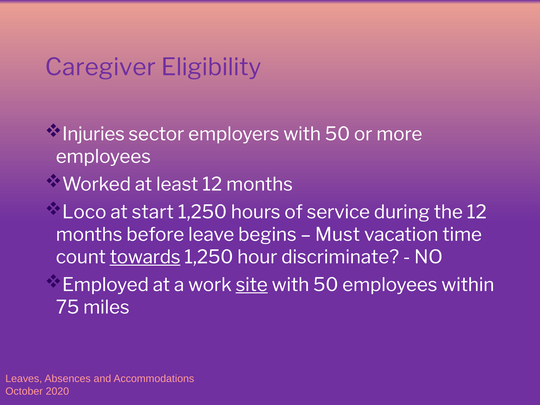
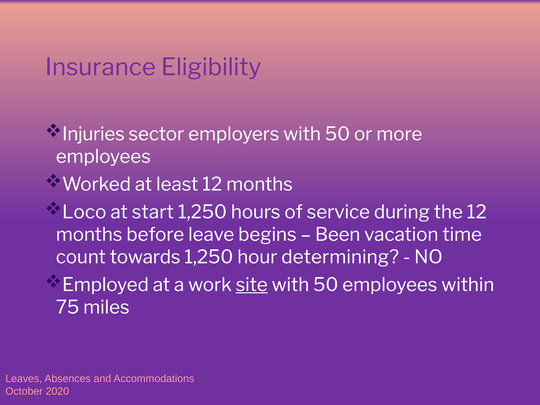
Caregiver: Caregiver -> Insurance (100, 67)
Must: Must -> Been (338, 235)
towards underline: present -> none (145, 257)
discriminate: discriminate -> determining (340, 257)
